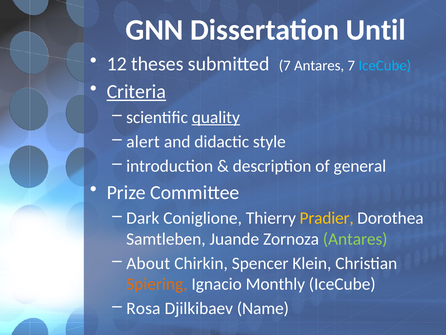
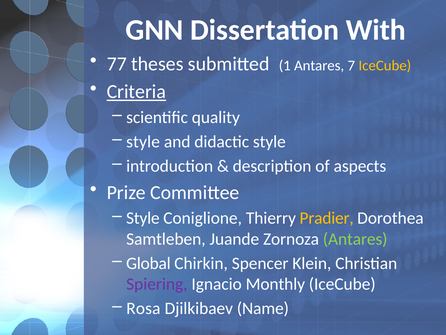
Until: Until -> With (376, 30)
12: 12 -> 77 (117, 64)
submitted 7: 7 -> 1 (285, 65)
IceCube colour: light blue -> yellow (385, 65)
quality underline: present -> none (216, 117)
alert: alert -> style (143, 142)
general: general -> aspects (360, 166)
Dark: Dark -> Style (143, 218)
About: About -> Global (148, 263)
Spiering colour: orange -> purple (157, 284)
